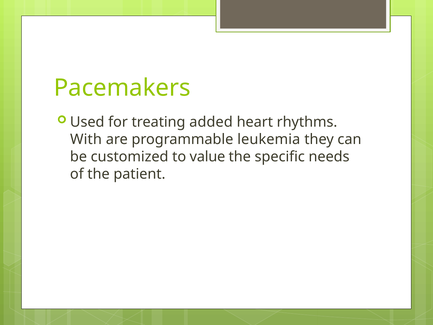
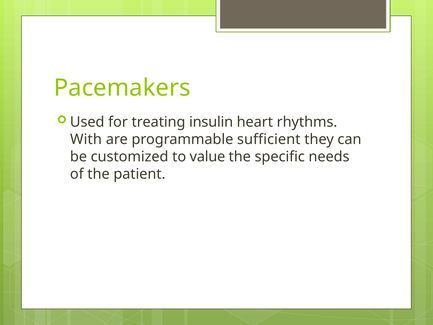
added: added -> insulin (211, 122)
leukemia: leukemia -> sufficient (269, 139)
